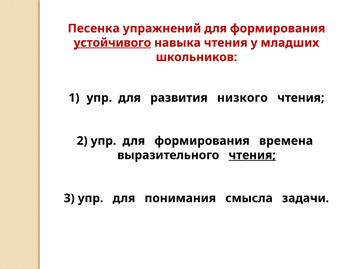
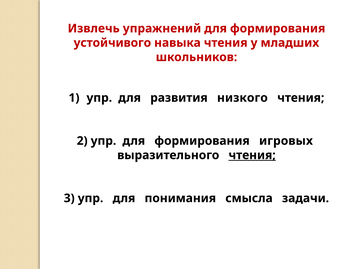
Песенка: Песенка -> Извлечь (94, 28)
устойчивого underline: present -> none (112, 43)
времена: времена -> игровых (286, 141)
